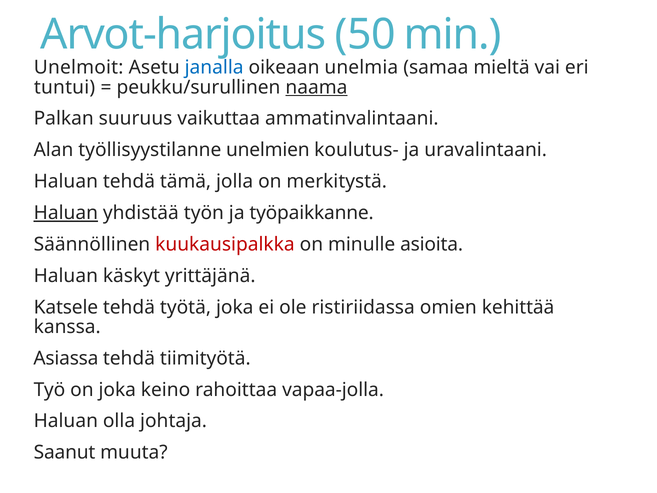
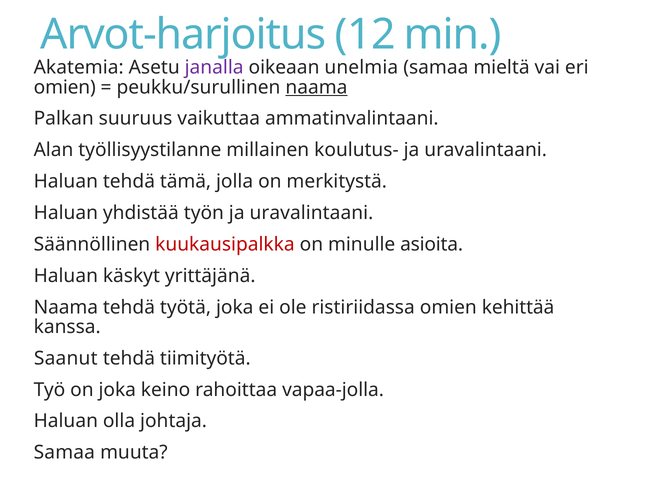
50: 50 -> 12 (365, 35)
Unelmoit: Unelmoit -> Akatemia (79, 68)
janalla colour: blue -> purple (214, 68)
tuntui: tuntui -> omien (65, 87)
unelmien: unelmien -> millainen (268, 150)
Haluan underline: present -> none (66, 213)
työn ja työpaikkanne: työpaikkanne -> uravalintaani (311, 213)
Katsele: Katsele -> Naama (66, 307)
Asiassa: Asiassa -> Saanut (66, 358)
Saanut: Saanut -> Samaa (64, 452)
